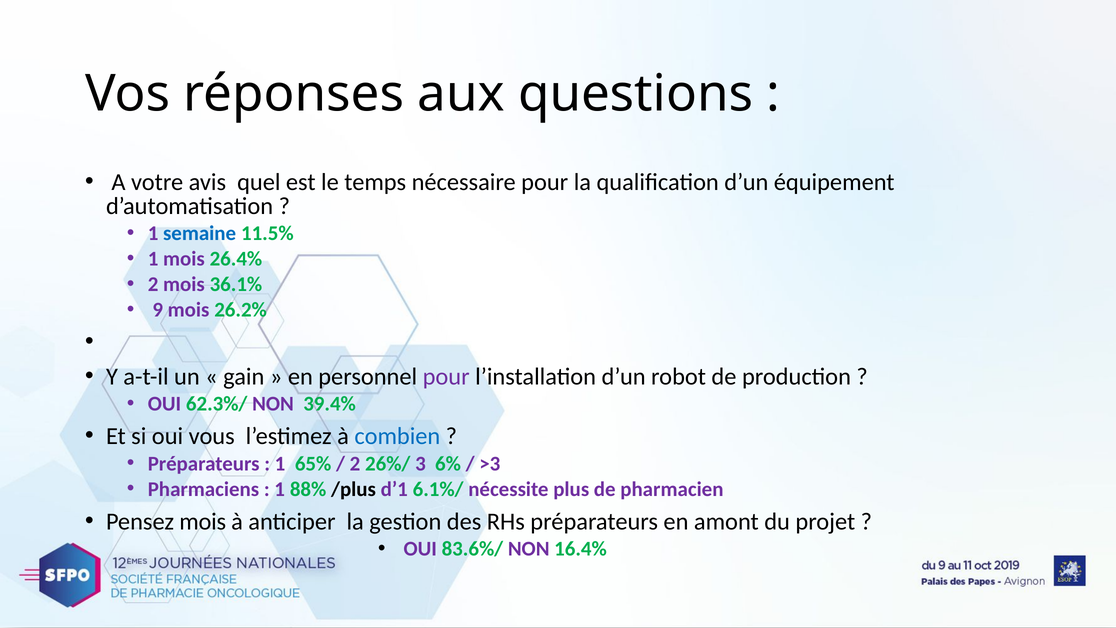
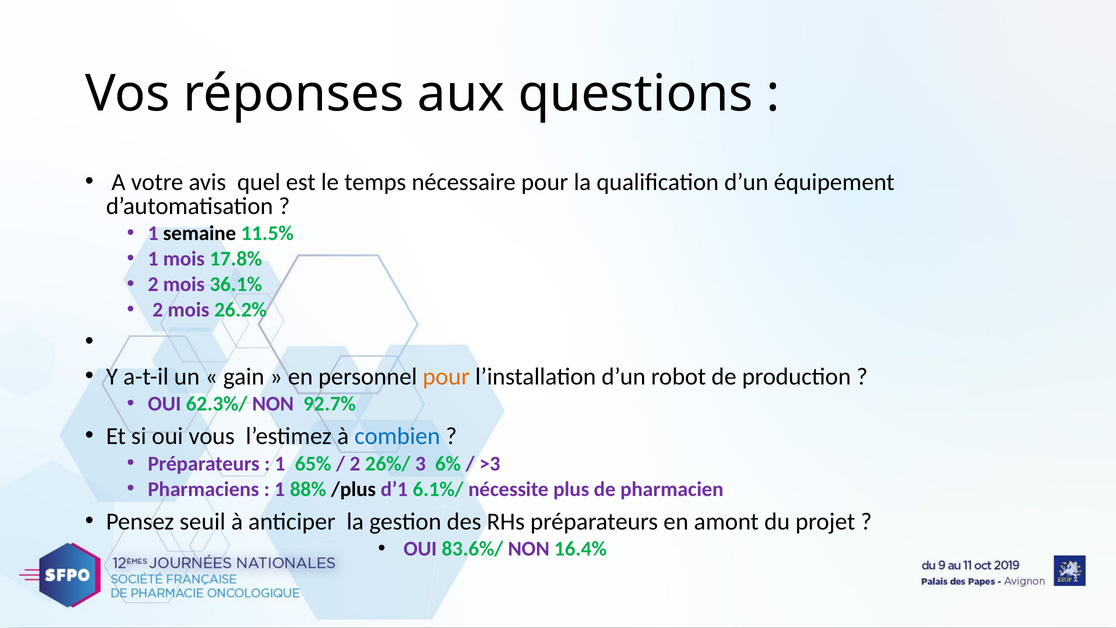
semaine colour: blue -> black (200, 233)
26.4%: 26.4% -> 17.8% (236, 259)
9: 9 -> 2 (158, 310)
pour colour: purple -> orange (446, 376)
39.4%: 39.4% -> 92.7% (330, 404)
Pensez mois: mois -> seuil (203, 521)
